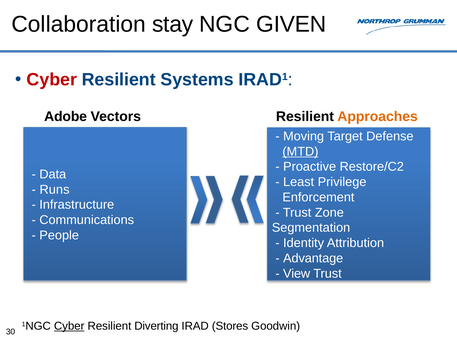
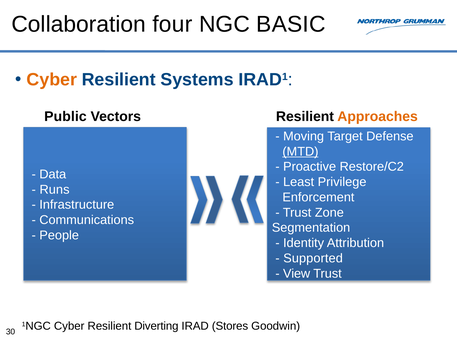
stay: stay -> four (172, 24)
GIVEN: GIVEN -> BASIC (291, 24)
Cyber colour: red -> orange (52, 80)
Adobe: Adobe -> Public (65, 117)
Advantage: Advantage -> Supported (313, 258)
Cyber underline: present -> none (69, 326)
